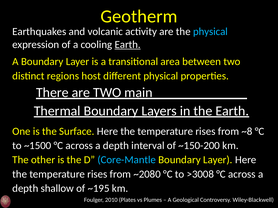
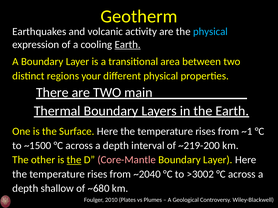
host: host -> your (91, 76)
~8: ~8 -> ~1 (247, 132)
~150-200: ~150-200 -> ~219-200 (199, 146)
the underline: none -> present (74, 160)
Core-Mantle colour: light blue -> pink (127, 160)
~2080: ~2080 -> ~2040 (147, 174)
>3008: >3008 -> >3002 (200, 174)
~195: ~195 -> ~680 (99, 189)
